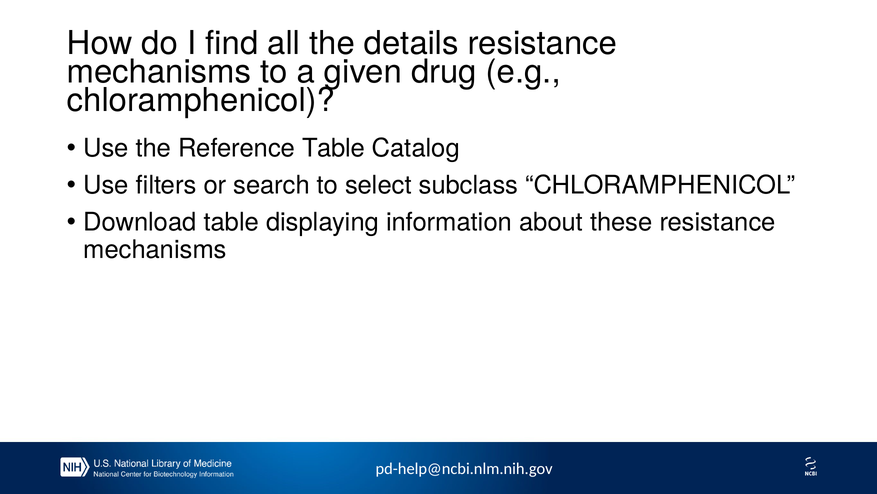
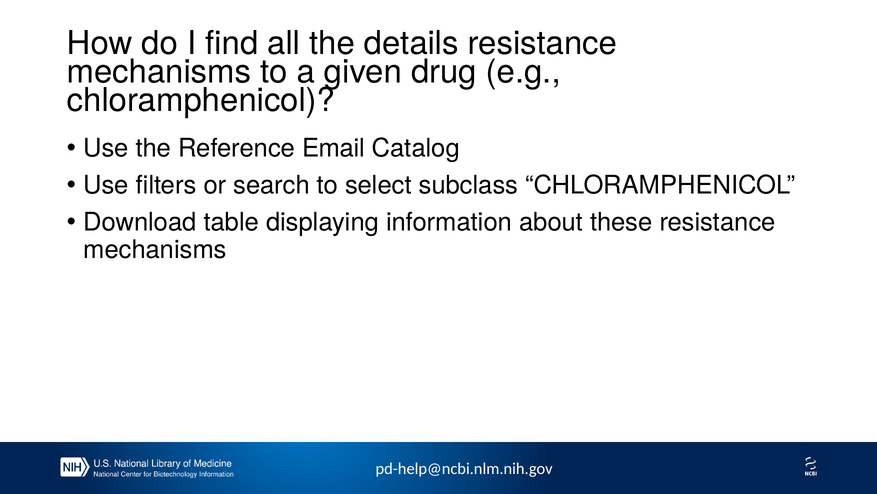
Reference Table: Table -> Email (334, 148)
